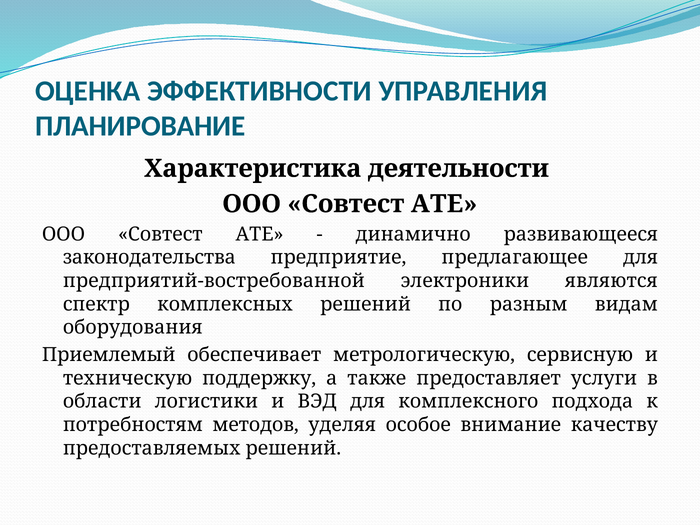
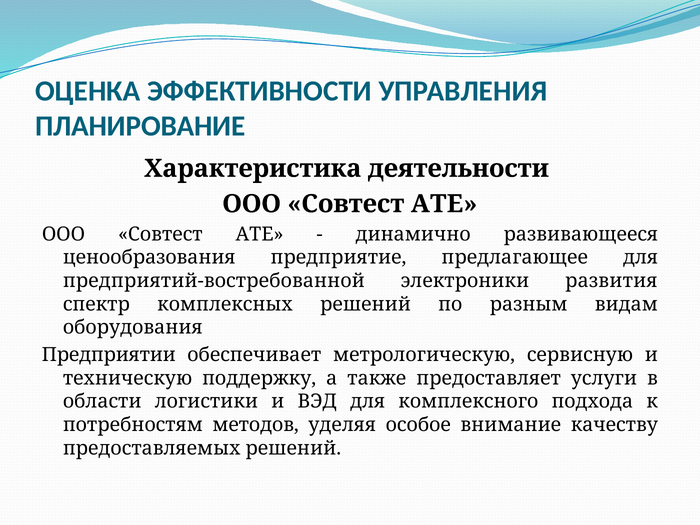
законодательства: законодательства -> ценообразования (149, 258)
являются: являются -> развития (611, 281)
Приемлемый: Приемлемый -> Предприятии (109, 355)
